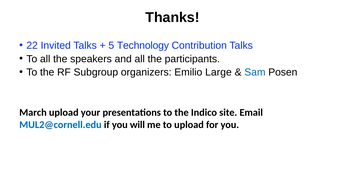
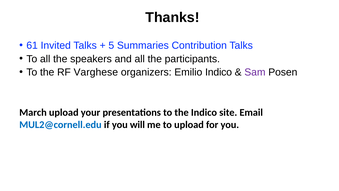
22: 22 -> 61 (32, 45)
Technology: Technology -> Summaries (143, 45)
Subgroup: Subgroup -> Varghese (96, 72)
Emilio Large: Large -> Indico (219, 72)
Sam colour: blue -> purple (255, 72)
